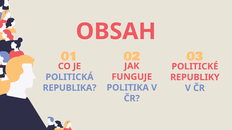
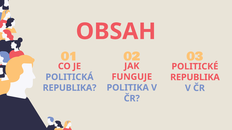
REPUBLIKY: REPUBLIKY -> REPUBLIKA (195, 78)
